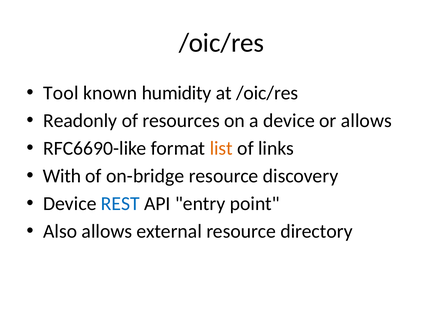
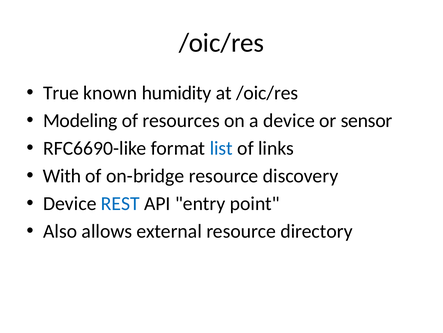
Tool: Tool -> True (61, 93)
Readonly: Readonly -> Modeling (80, 121)
or allows: allows -> sensor (367, 121)
list colour: orange -> blue (221, 148)
